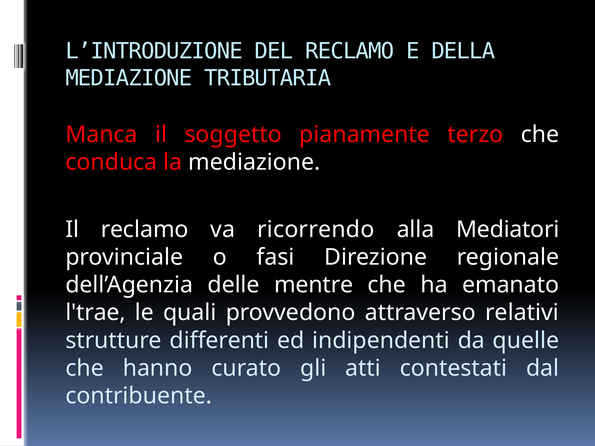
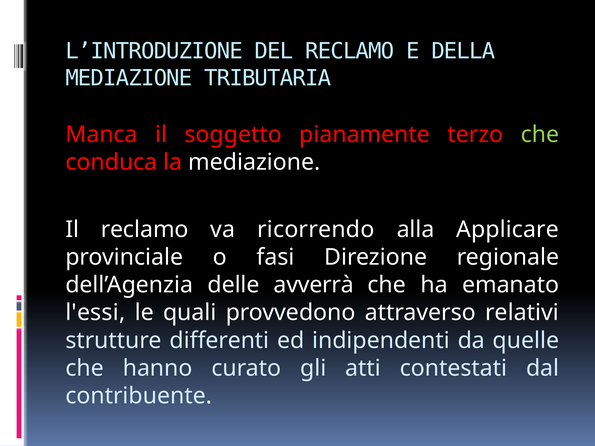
che colour: white -> light green (540, 135)
Mediatori: Mediatori -> Applicare (508, 230)
mentre: mentre -> avverrà (314, 285)
l'trae: l'trae -> l'essi (95, 313)
